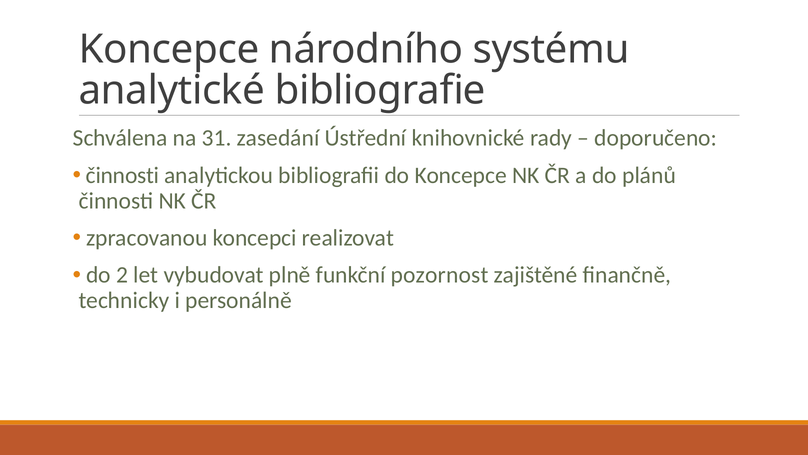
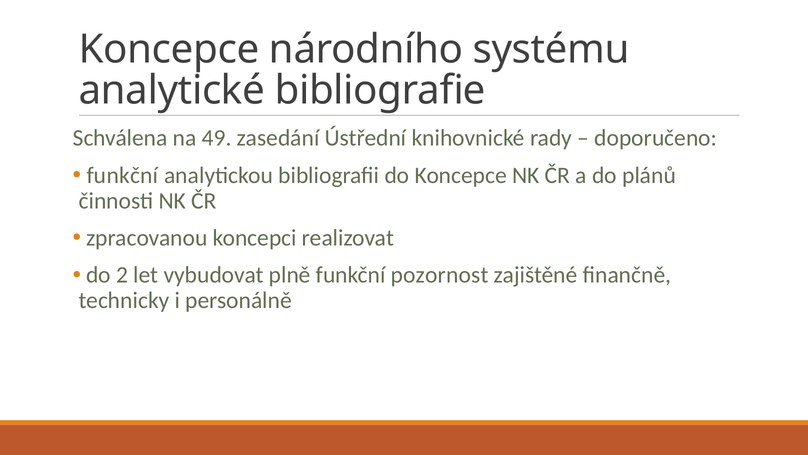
31: 31 -> 49 (217, 138)
činnosti: činnosti -> funkční (122, 175)
